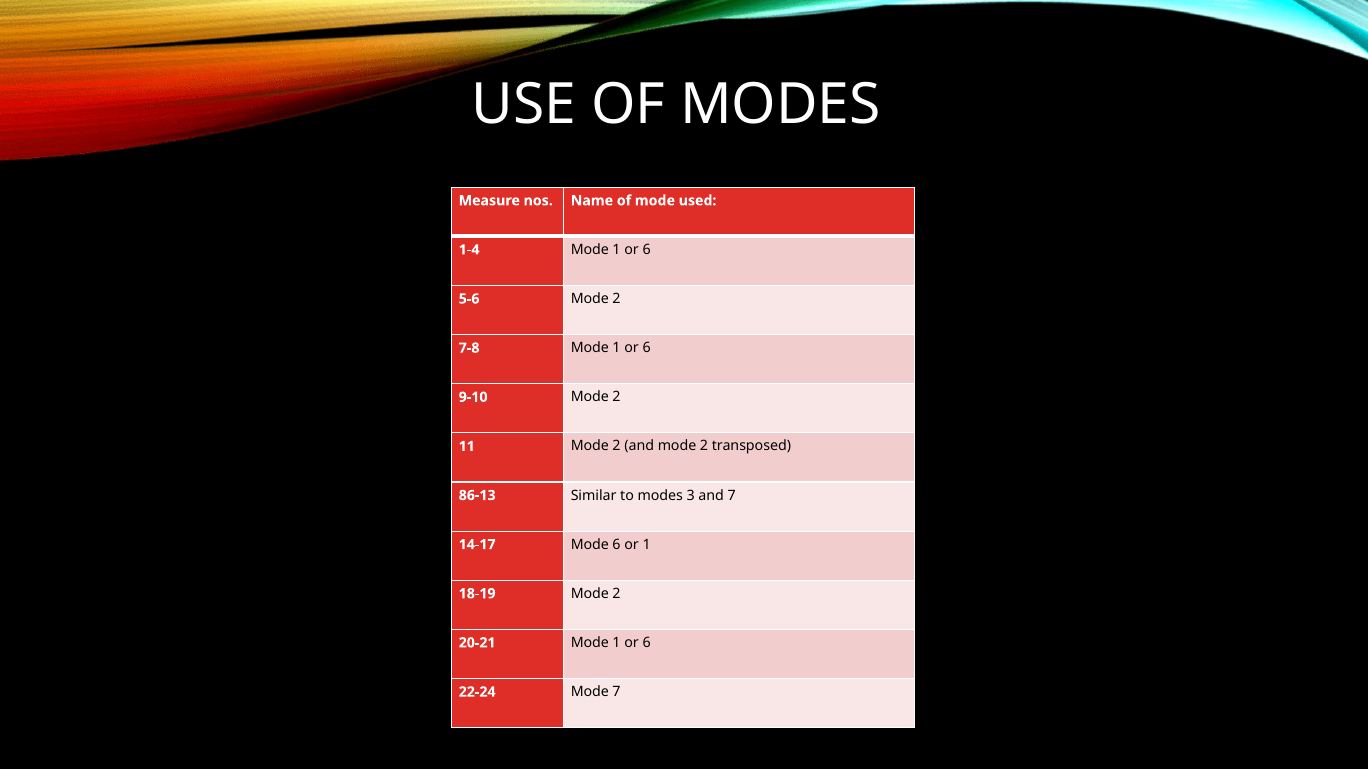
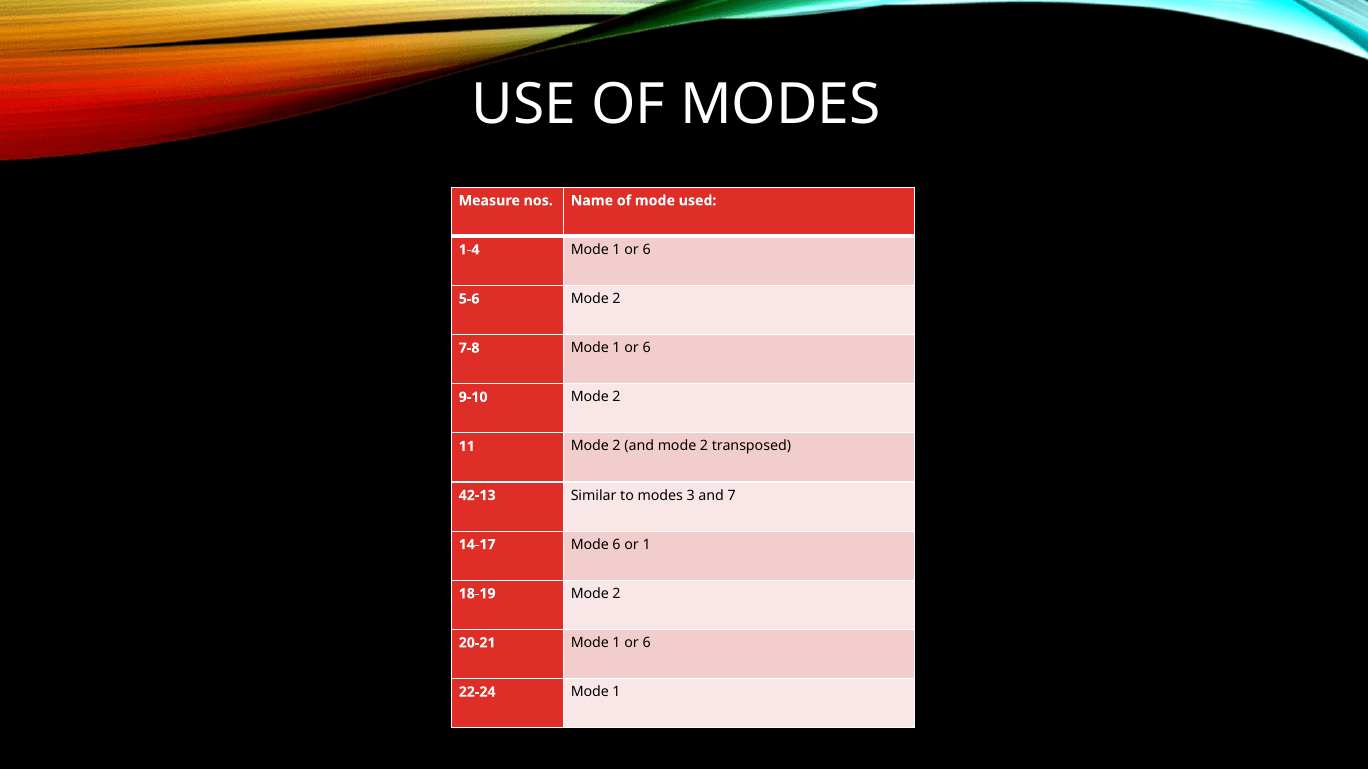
86-13: 86-13 -> 42-13 (477, 496)
22-24 Mode 7: 7 -> 1 (617, 692)
